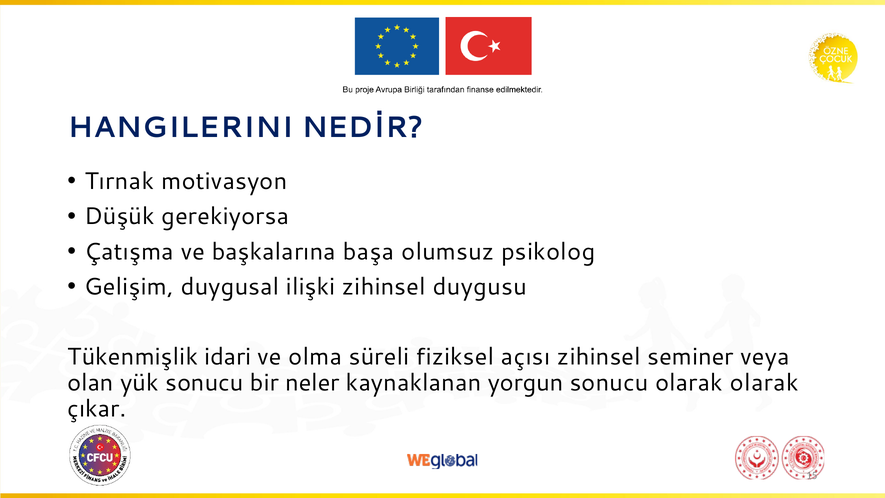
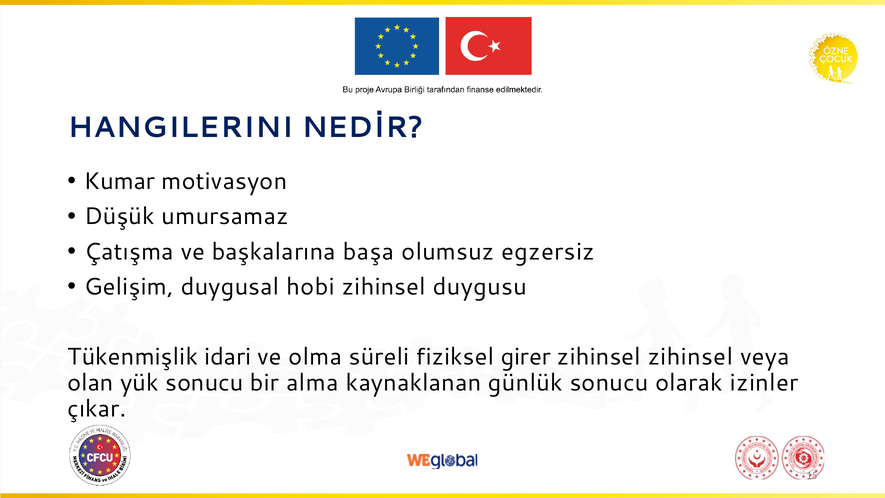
Tırnak: Tırnak -> Kumar (120, 181)
gerekiyorsa: gerekiyorsa -> umursamaz (225, 216)
psikolog: psikolog -> egzersiz (548, 252)
ilişki: ilişki -> hobi (310, 287)
açısı: açısı -> girer (526, 357)
zihinsel seminer: seminer -> zihinsel (690, 357)
neler: neler -> alma (312, 383)
yorgun: yorgun -> günlük (525, 383)
olarak olarak: olarak -> izinler (764, 383)
